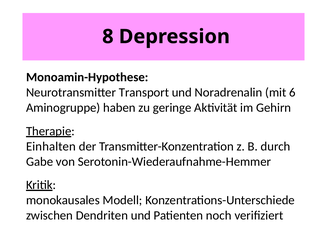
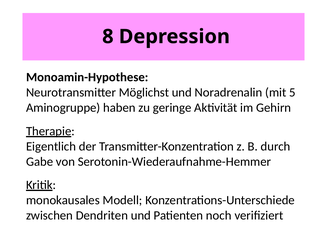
Transport: Transport -> Möglichst (144, 93)
6: 6 -> 5 (292, 93)
Einhalten: Einhalten -> Eigentlich (51, 146)
